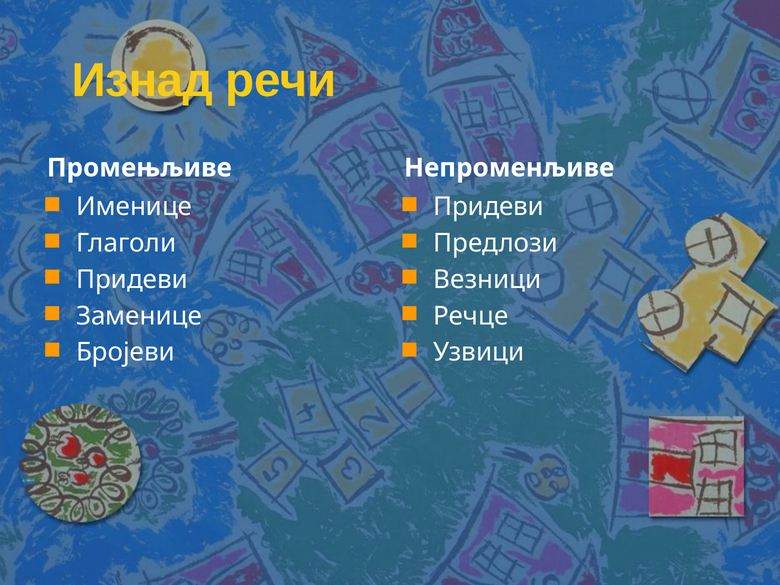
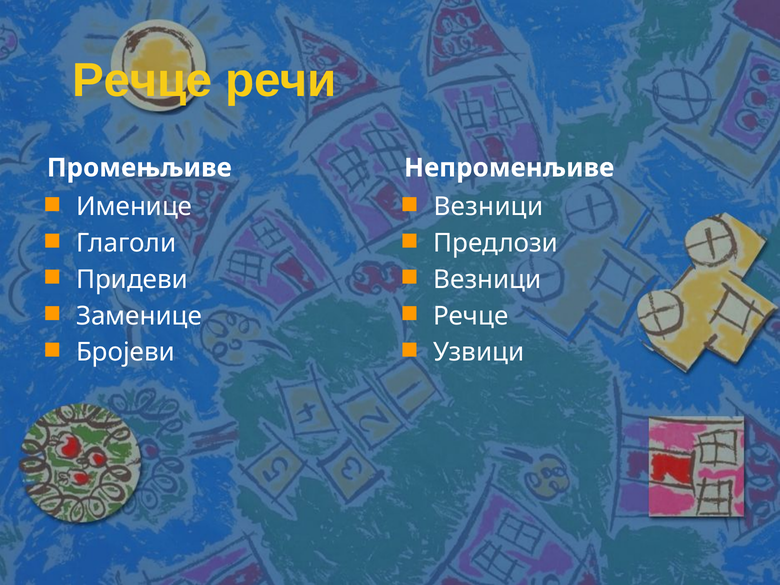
Изнaд: Изнaд -> Речце (142, 80)
Придеви: Придеви -> Везници (488, 207)
